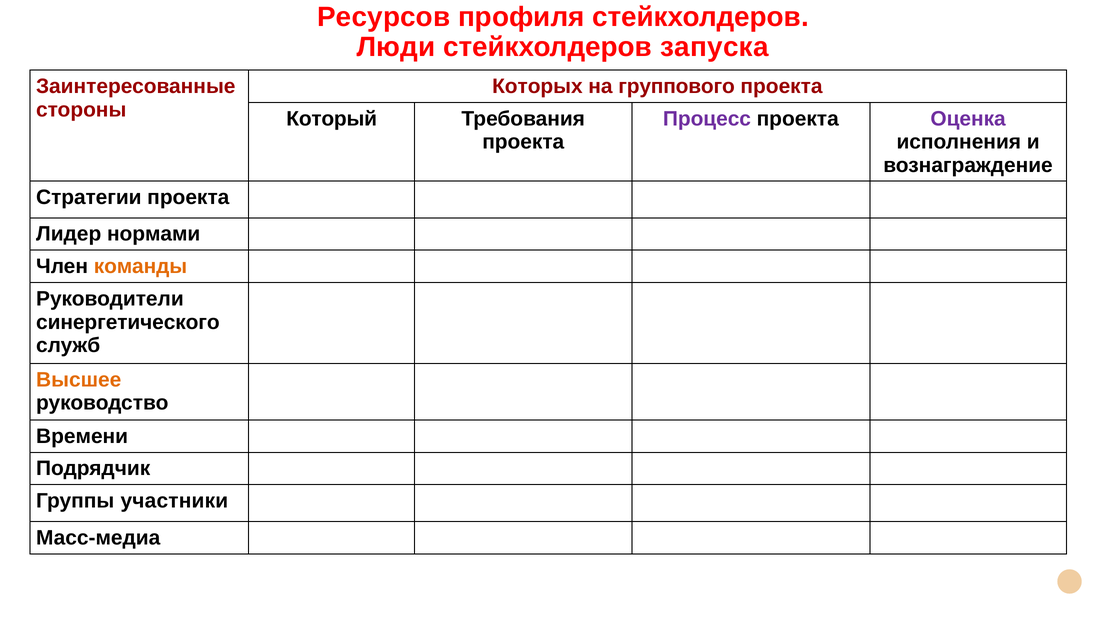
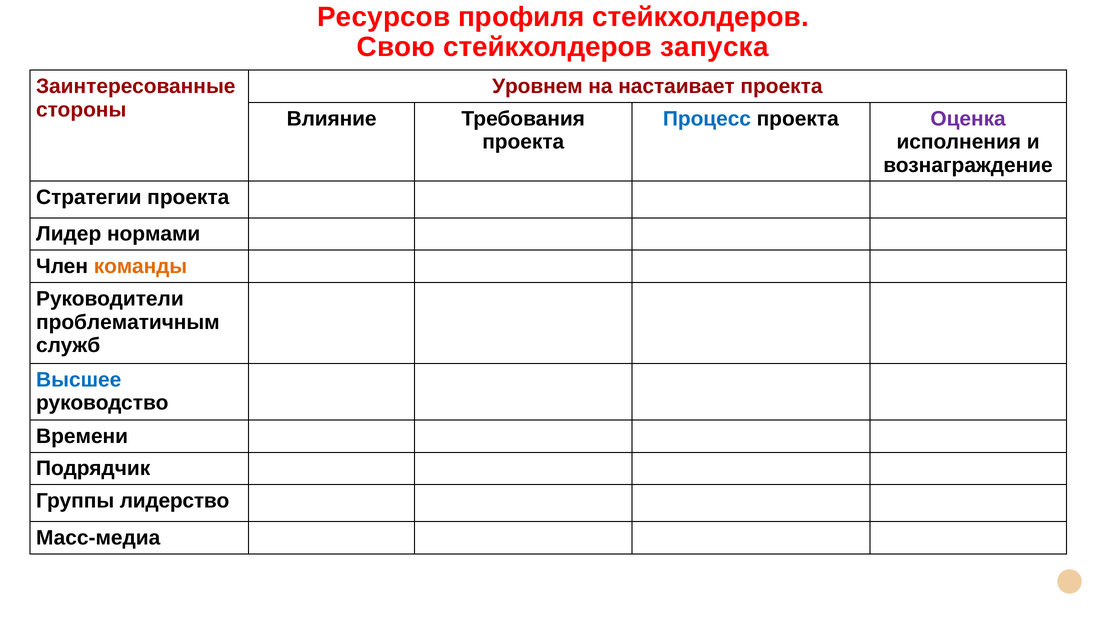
Люди: Люди -> Свою (396, 47)
Которых: Которых -> Уровнем (537, 86)
группового: группового -> настаивает (676, 86)
Который: Который -> Влияние (332, 119)
Процесс colour: purple -> blue (707, 119)
синергетического: синергетического -> проблематичным (128, 322)
Высшее colour: orange -> blue (79, 380)
участники: участники -> лидерство (175, 501)
